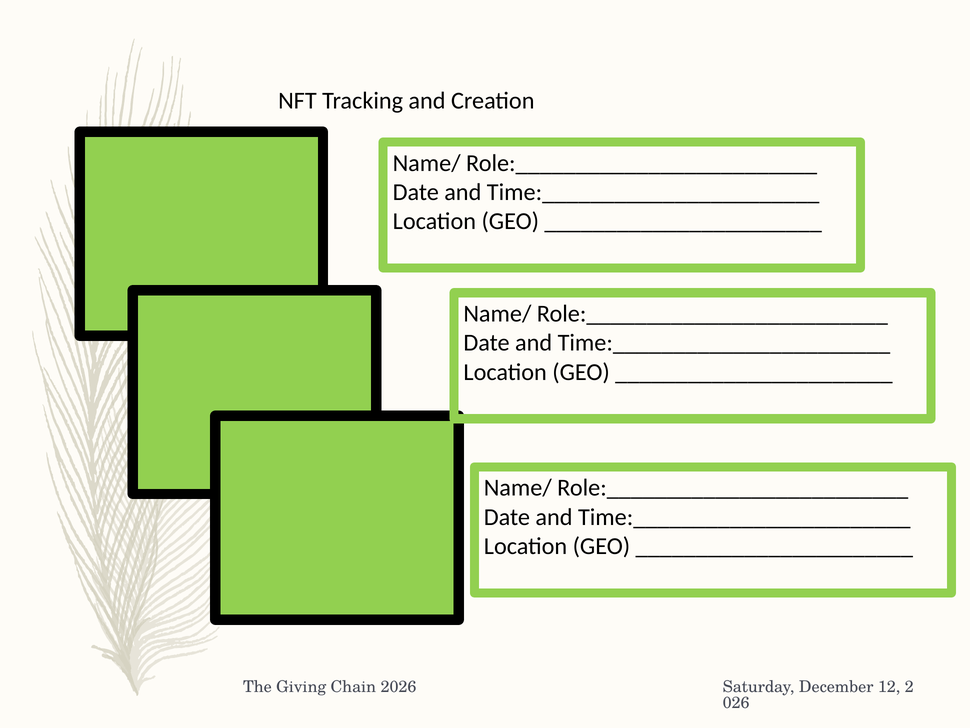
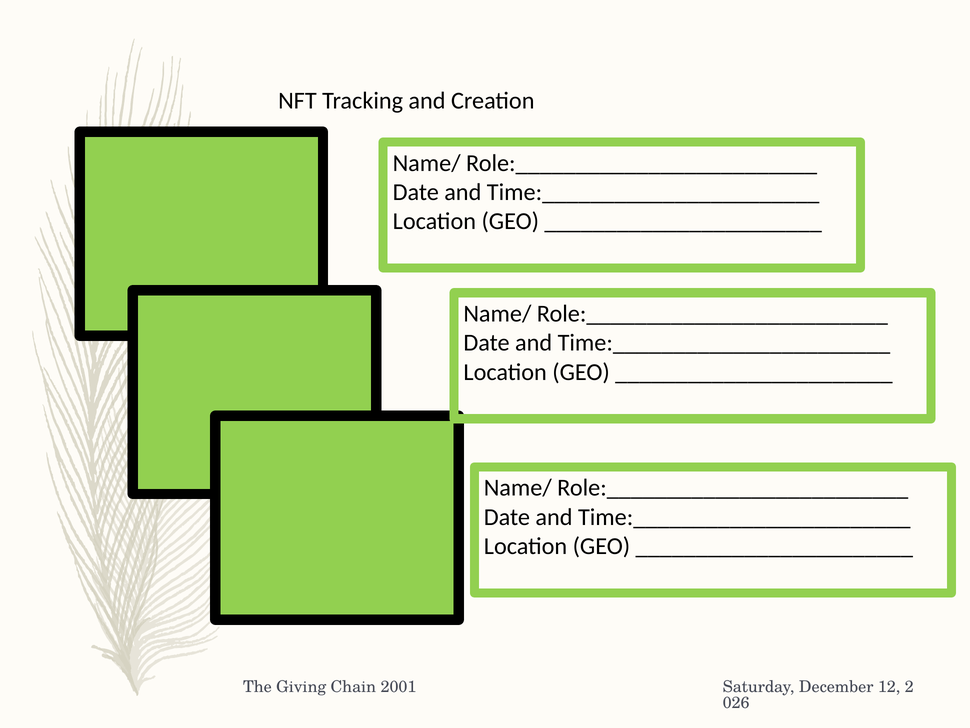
2026: 2026 -> 2001 (398, 686)
